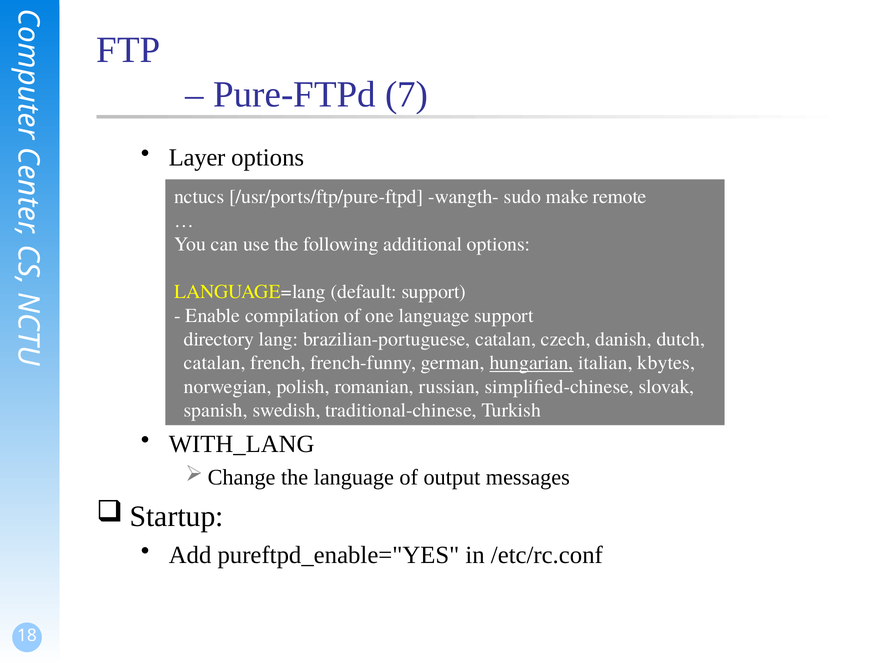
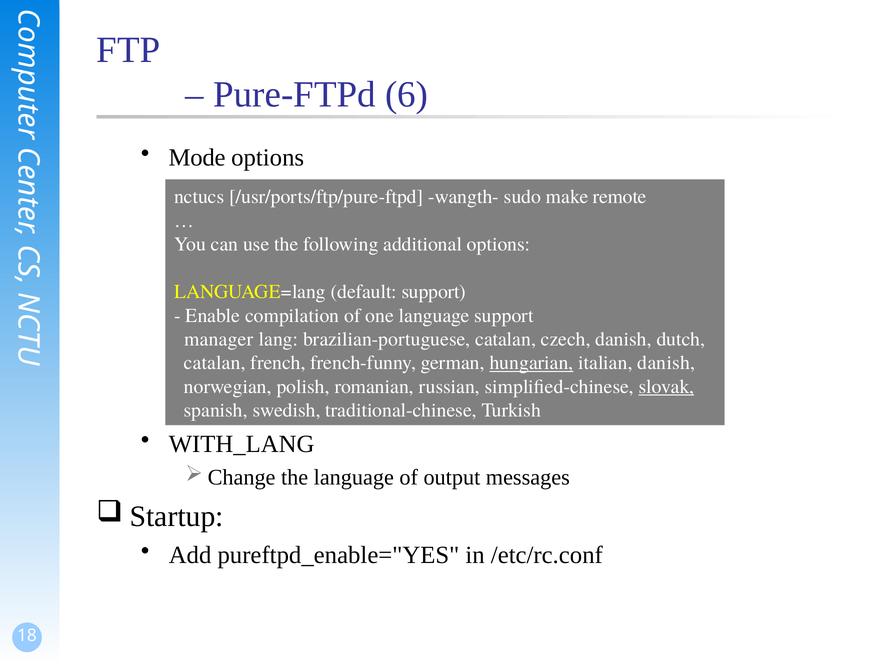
7: 7 -> 6 (407, 95)
Layer: Layer -> Mode (197, 158)
directory: directory -> manager (219, 339)
italian kbytes: kbytes -> danish (666, 363)
slovak underline: none -> present (666, 387)
